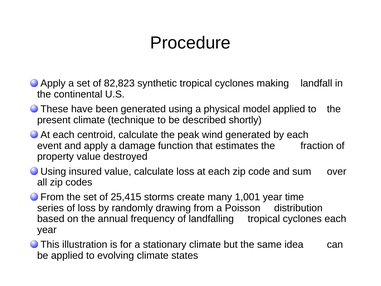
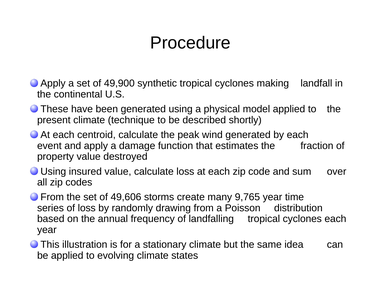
82,823: 82,823 -> 49,900 (119, 83)
25,415: 25,415 -> 49,606 (126, 197)
1,001: 1,001 -> 9,765 (247, 197)
